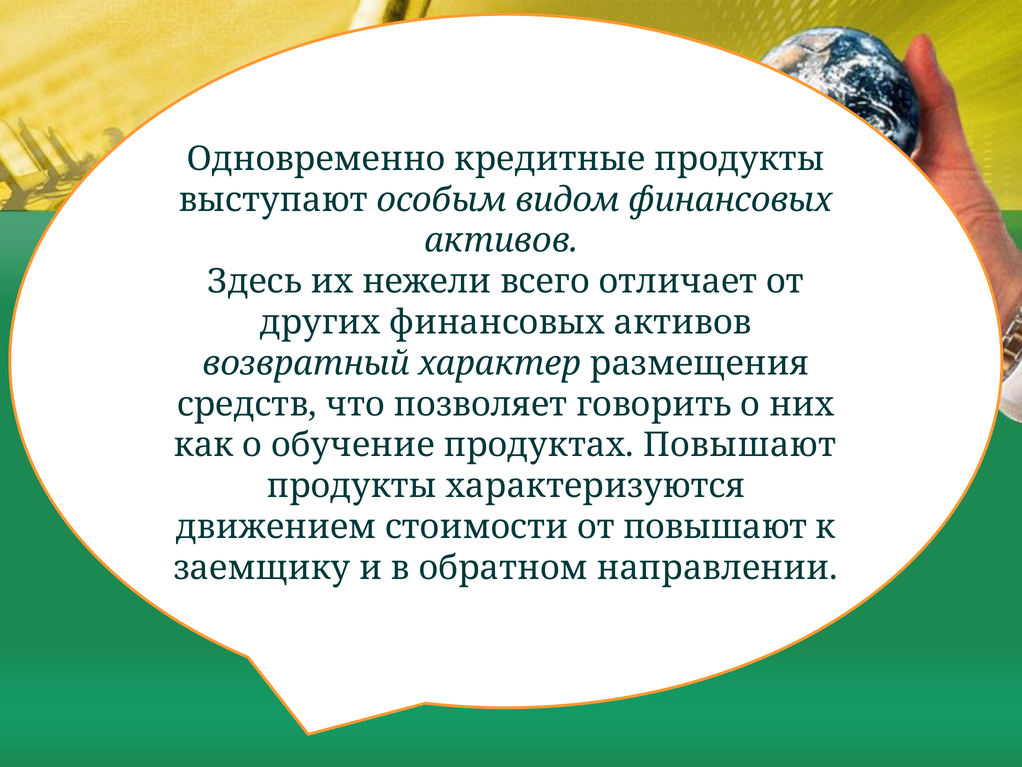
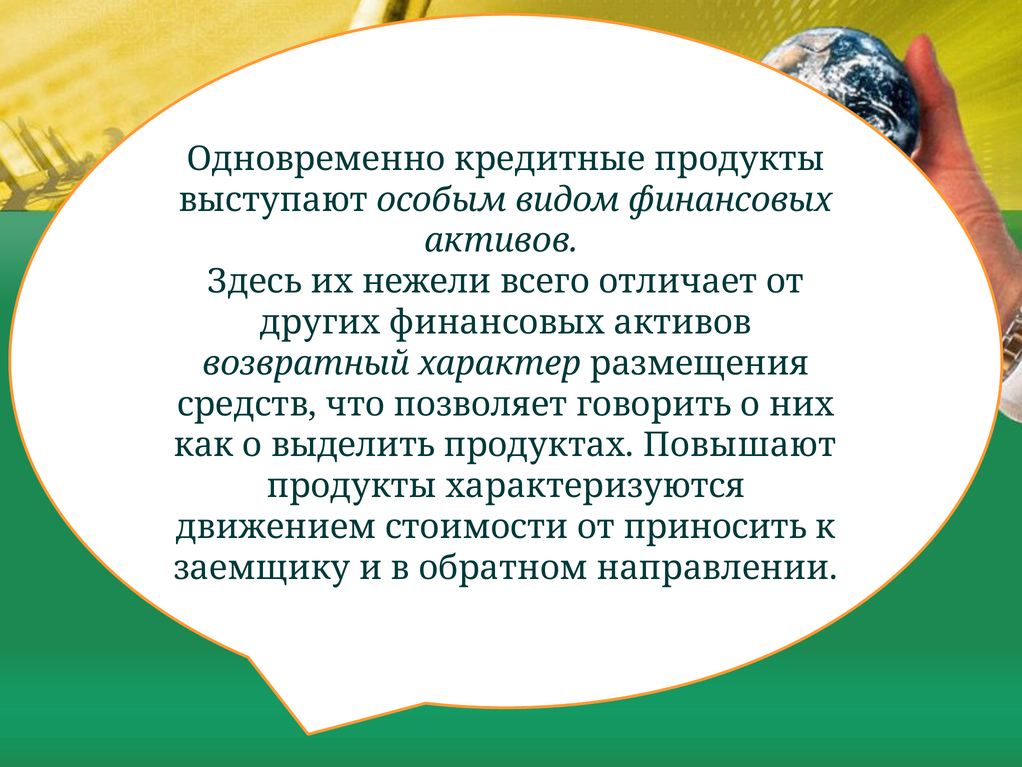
обучение: обучение -> выделить (353, 445)
от повышают: повышают -> приносить (715, 527)
